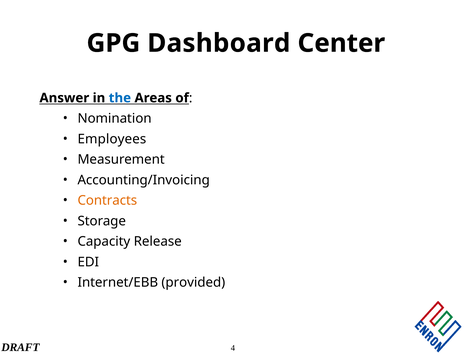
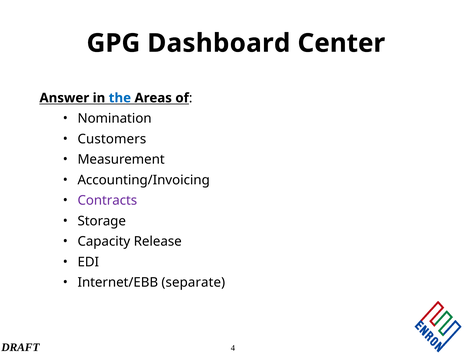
Employees: Employees -> Customers (112, 139)
Contracts colour: orange -> purple (107, 201)
provided: provided -> separate (193, 283)
